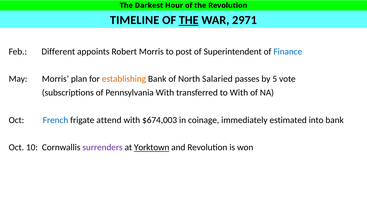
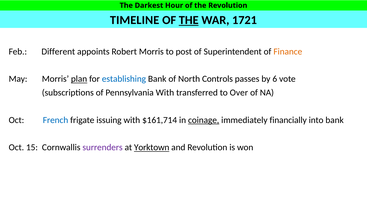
2971: 2971 -> 1721 (245, 20)
Finance colour: blue -> orange (288, 52)
plan underline: none -> present (79, 79)
establishing colour: orange -> blue (124, 79)
Salaried: Salaried -> Controls (217, 79)
5: 5 -> 6 (275, 79)
to With: With -> Over (239, 93)
attend: attend -> issuing (109, 120)
$674,003: $674,003 -> $161,714 (160, 120)
coinage underline: none -> present (204, 120)
estimated: estimated -> financially (288, 120)
10: 10 -> 15 (32, 148)
